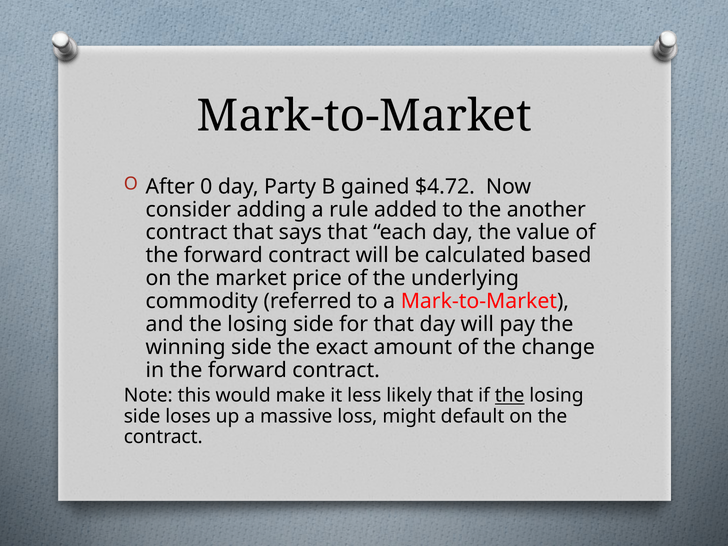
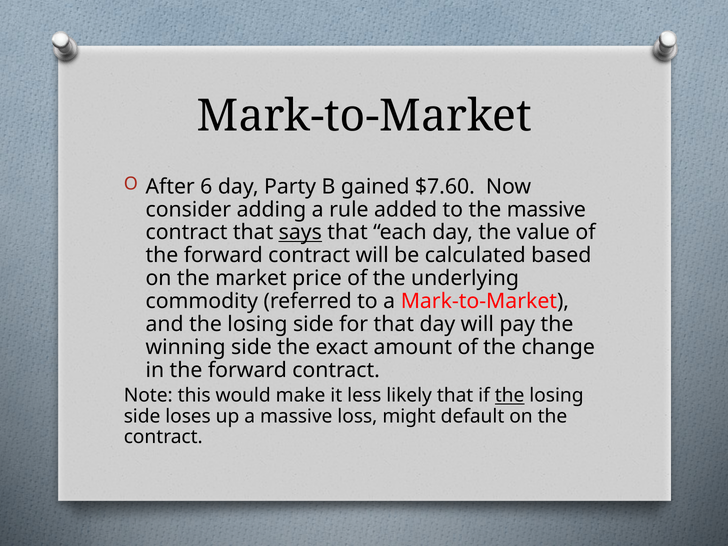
0: 0 -> 6 (206, 187)
$4.72: $4.72 -> $7.60 (445, 187)
the another: another -> massive (546, 210)
says underline: none -> present (300, 232)
